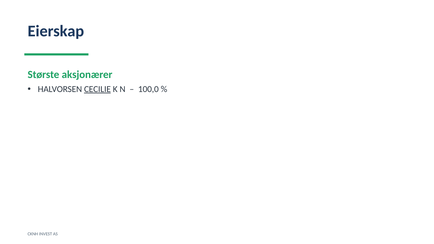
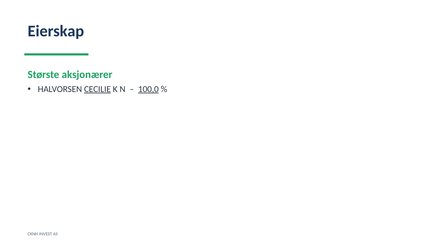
100,0 underline: none -> present (148, 89)
